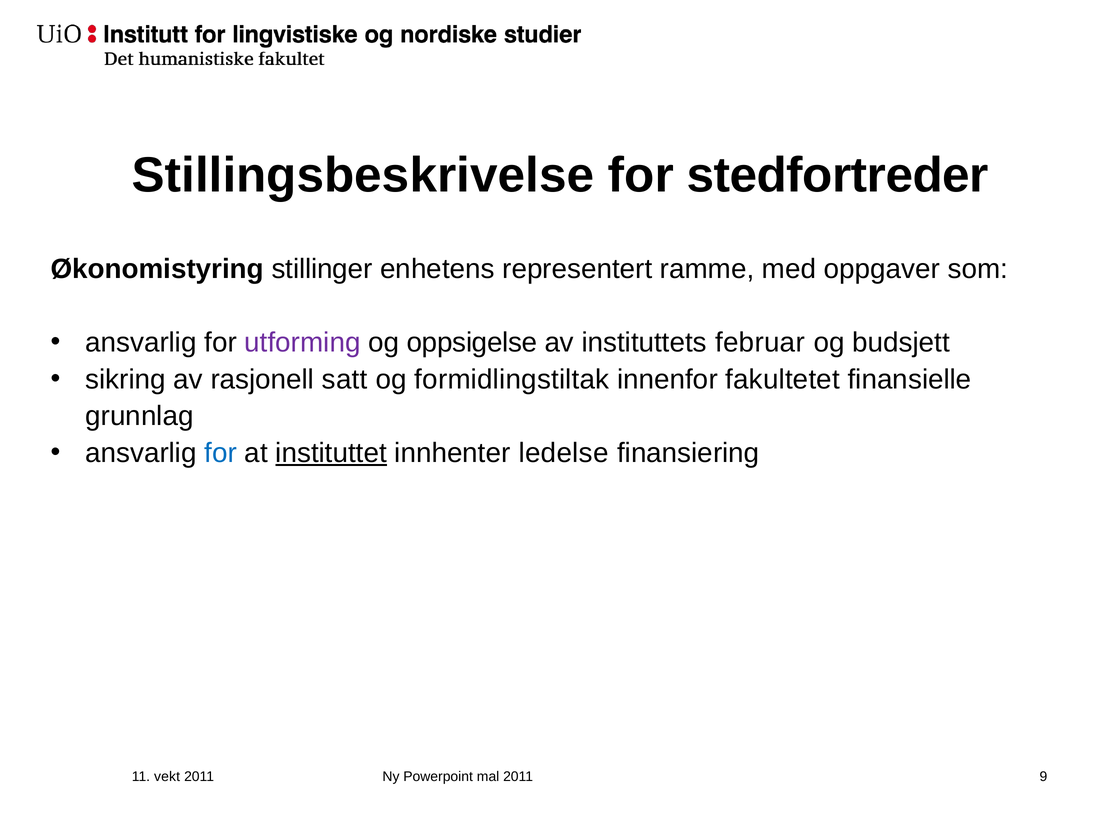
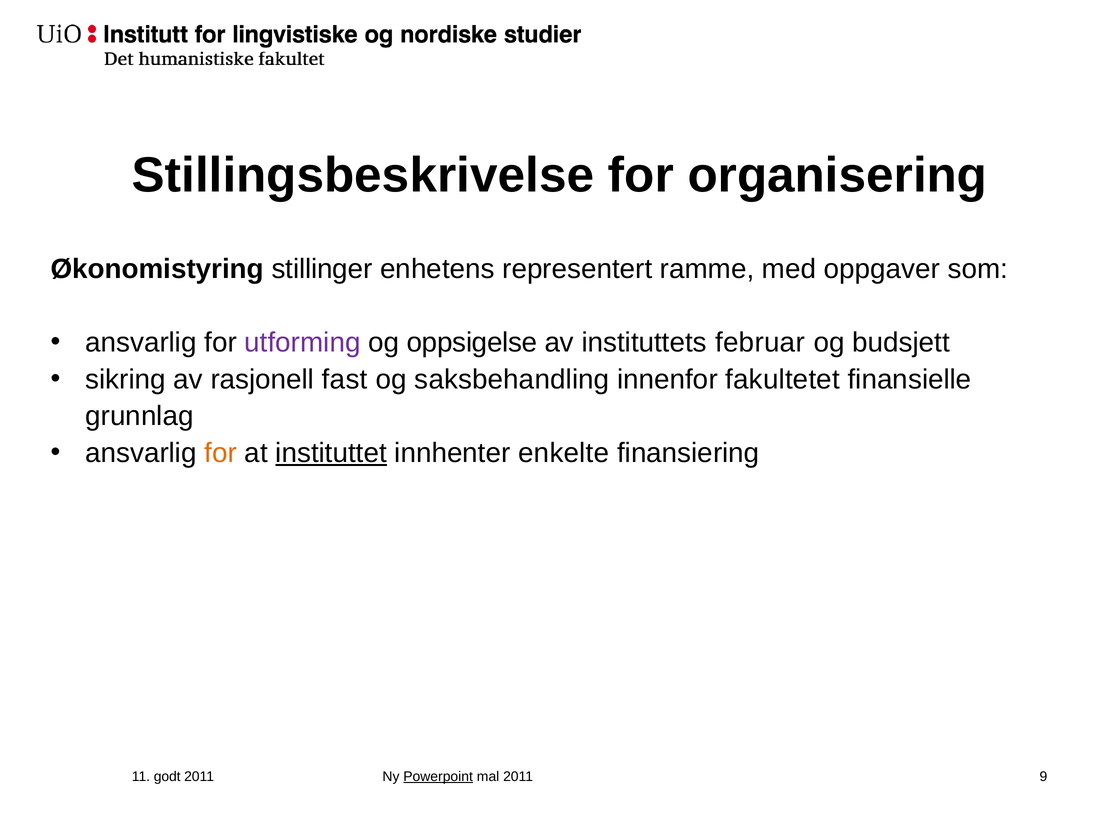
stedfortreder: stedfortreder -> organisering (837, 175)
satt: satt -> fast (345, 379)
formidlingstiltak: formidlingstiltak -> saksbehandling (512, 379)
for colour: blue -> orange (221, 453)
ledelse: ledelse -> enkelte (564, 453)
vekt: vekt -> godt (167, 776)
Powerpoint underline: none -> present (438, 776)
